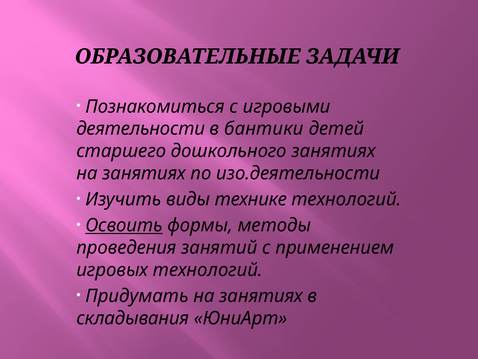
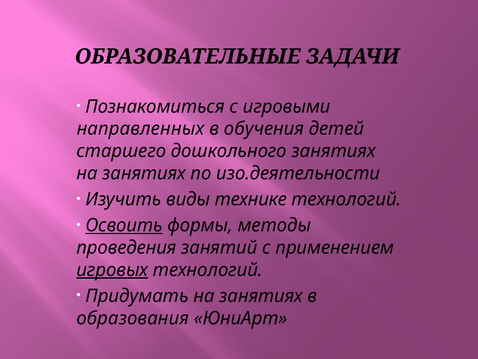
деятельности: деятельности -> направленных (140, 129)
бантики: бантики -> обучения (264, 129)
игровых underline: none -> present (112, 270)
складывания: складывания -> образования (133, 318)
